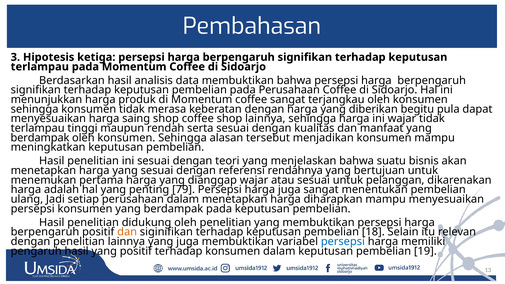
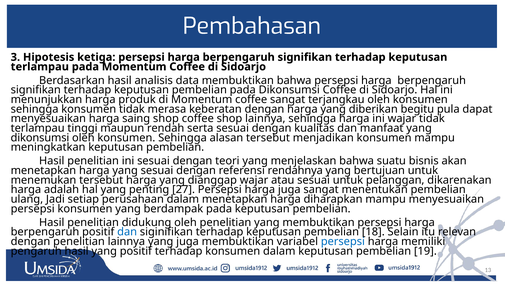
pada Perusahaan: Perusahaan -> Dikonsumsi (289, 90)
berdampak: berdampak -> dikonsumsi (40, 138)
menemukan pertama: pertama -> tersebut (101, 180)
79: 79 -> 27 (184, 190)
dan colour: orange -> blue (127, 232)
